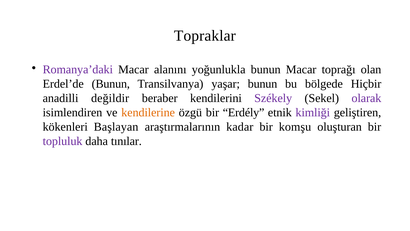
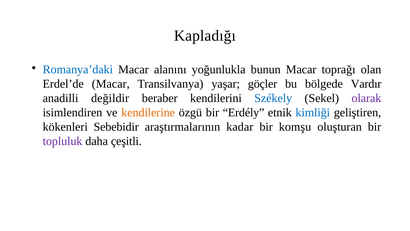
Topraklar: Topraklar -> Kapladığı (205, 36)
Romanya’daki colour: purple -> blue (78, 69)
Erdel’de Bunun: Bunun -> Macar (111, 84)
yaşar bunun: bunun -> göçler (263, 84)
Hiçbir: Hiçbir -> Vardır (366, 84)
Székely colour: purple -> blue (273, 98)
kimliği colour: purple -> blue (313, 112)
Başlayan: Başlayan -> Sebebidir (116, 127)
tınılar: tınılar -> çeşitli (126, 141)
